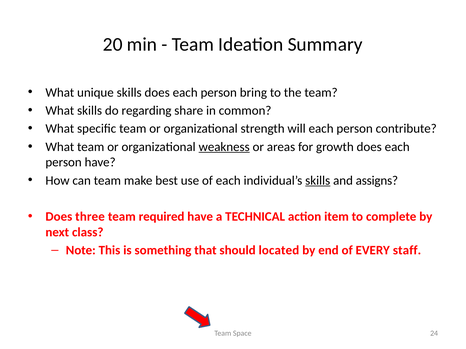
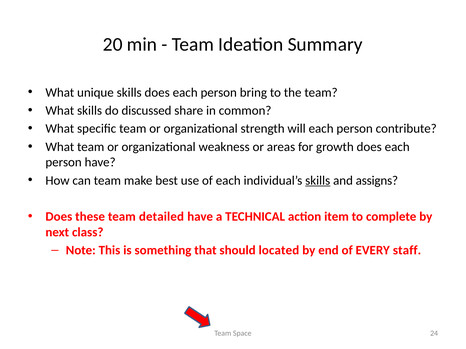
regarding: regarding -> discussed (147, 111)
weakness underline: present -> none (224, 147)
three: three -> these (90, 217)
required: required -> detailed (161, 217)
